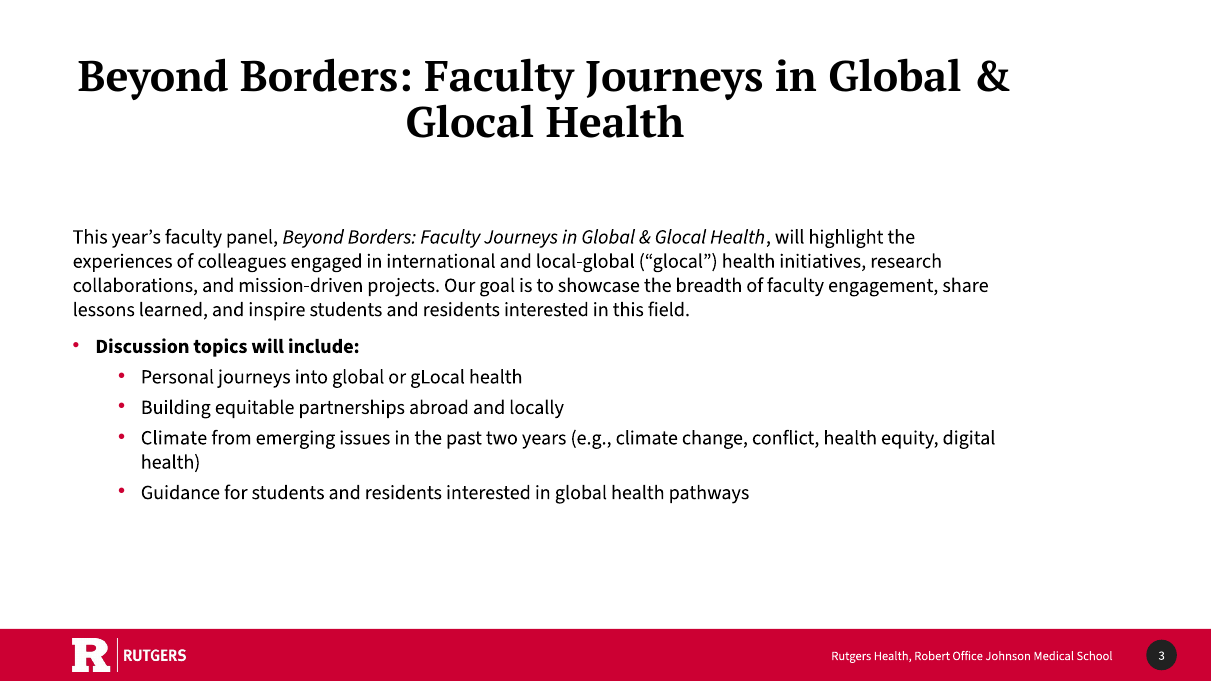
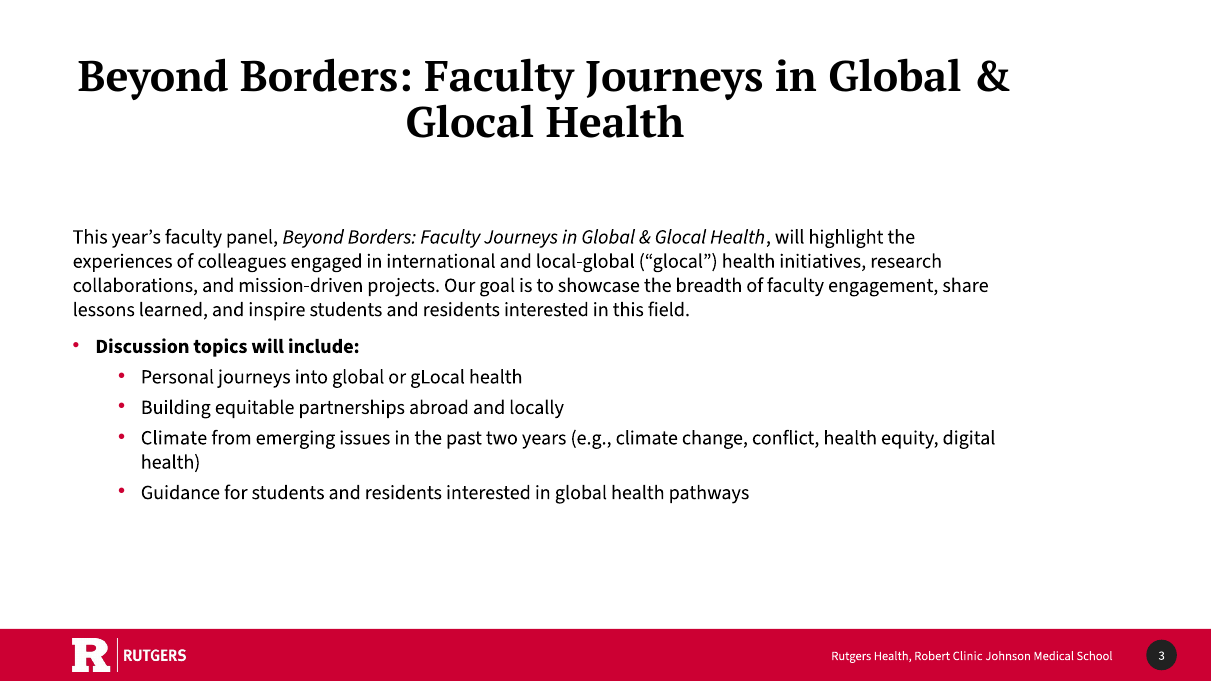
Office: Office -> Clinic (968, 656)
